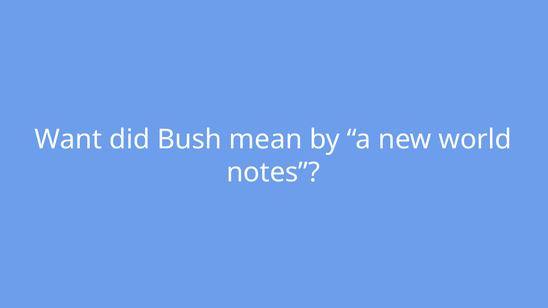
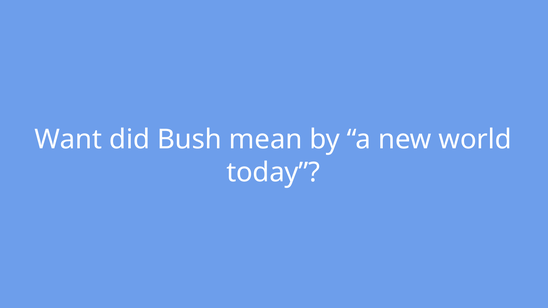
notes: notes -> today (273, 172)
